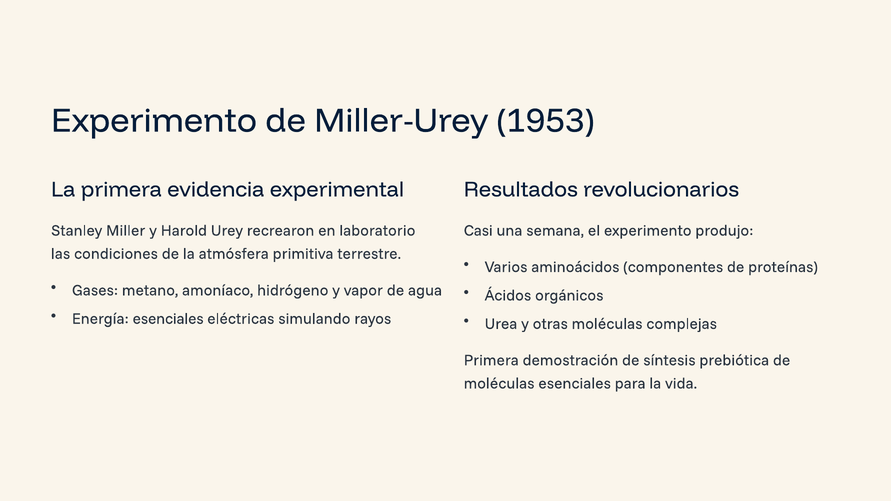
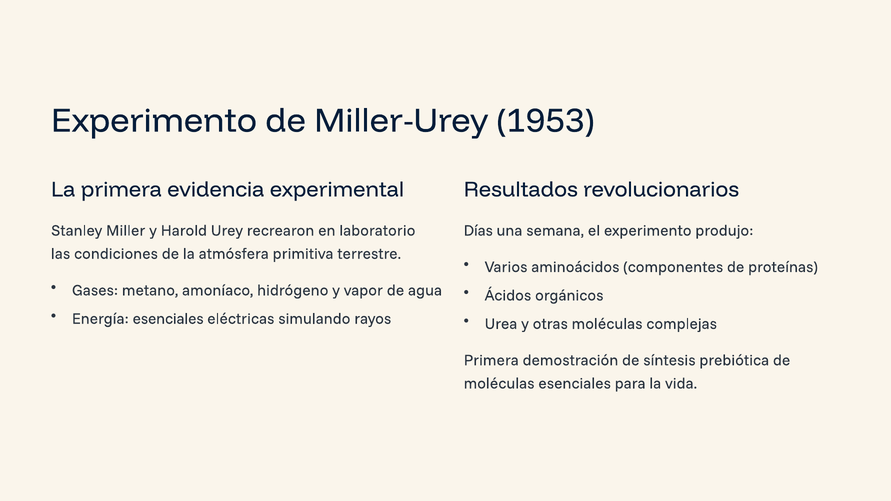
Casi: Casi -> Días (478, 231)
